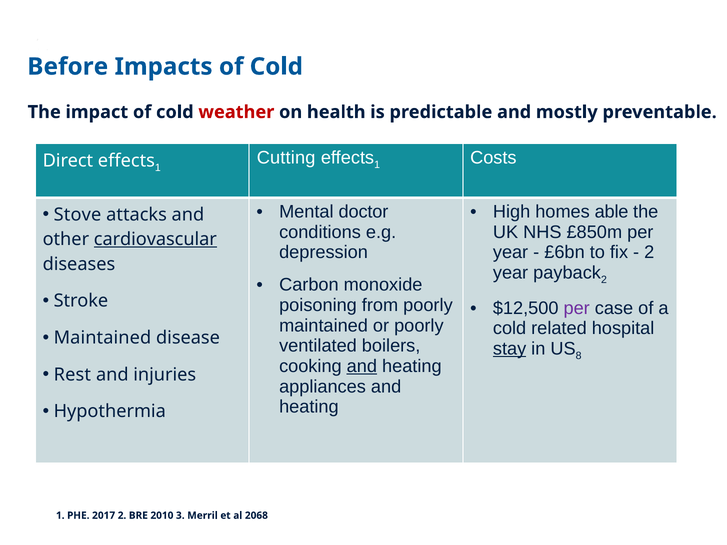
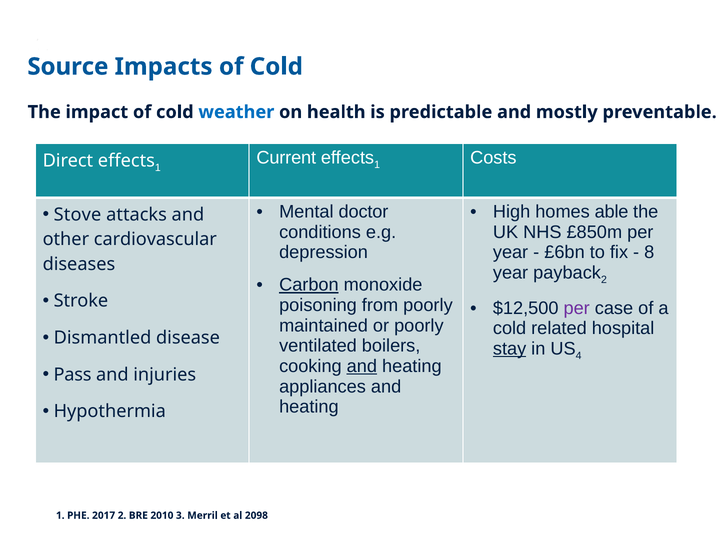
Before: Before -> Source (68, 67)
weather colour: red -> blue (236, 112)
Cutting: Cutting -> Current (286, 158)
cardiovascular underline: present -> none (155, 239)
2: 2 -> 8 (649, 253)
Carbon underline: none -> present (309, 285)
Maintained: Maintained -> Dismantled (102, 338)
8: 8 -> 4 (579, 356)
Rest: Rest -> Pass (73, 375)
2068: 2068 -> 2098 (256, 516)
